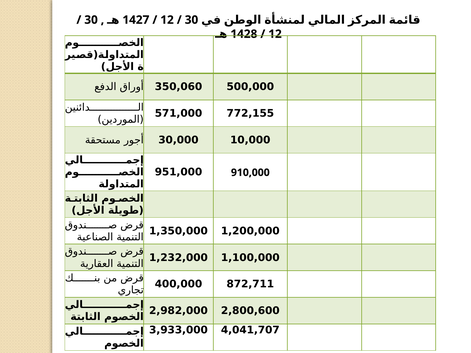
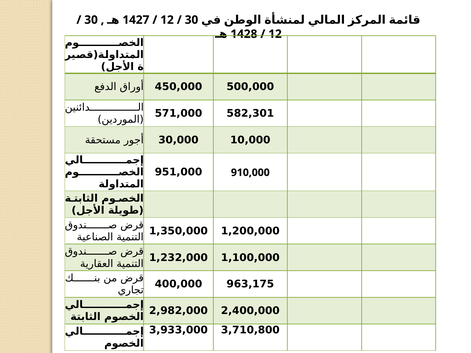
350,060: 350,060 -> 450,000 (179, 87)
772,155: 772,155 -> 582,301 (250, 113)
872,711: 872,711 -> 963,175 (250, 284)
2,800,600: 2,800,600 -> 2,400,000 (250, 311)
4,041,707: 4,041,707 -> 3,710,800 (250, 330)
